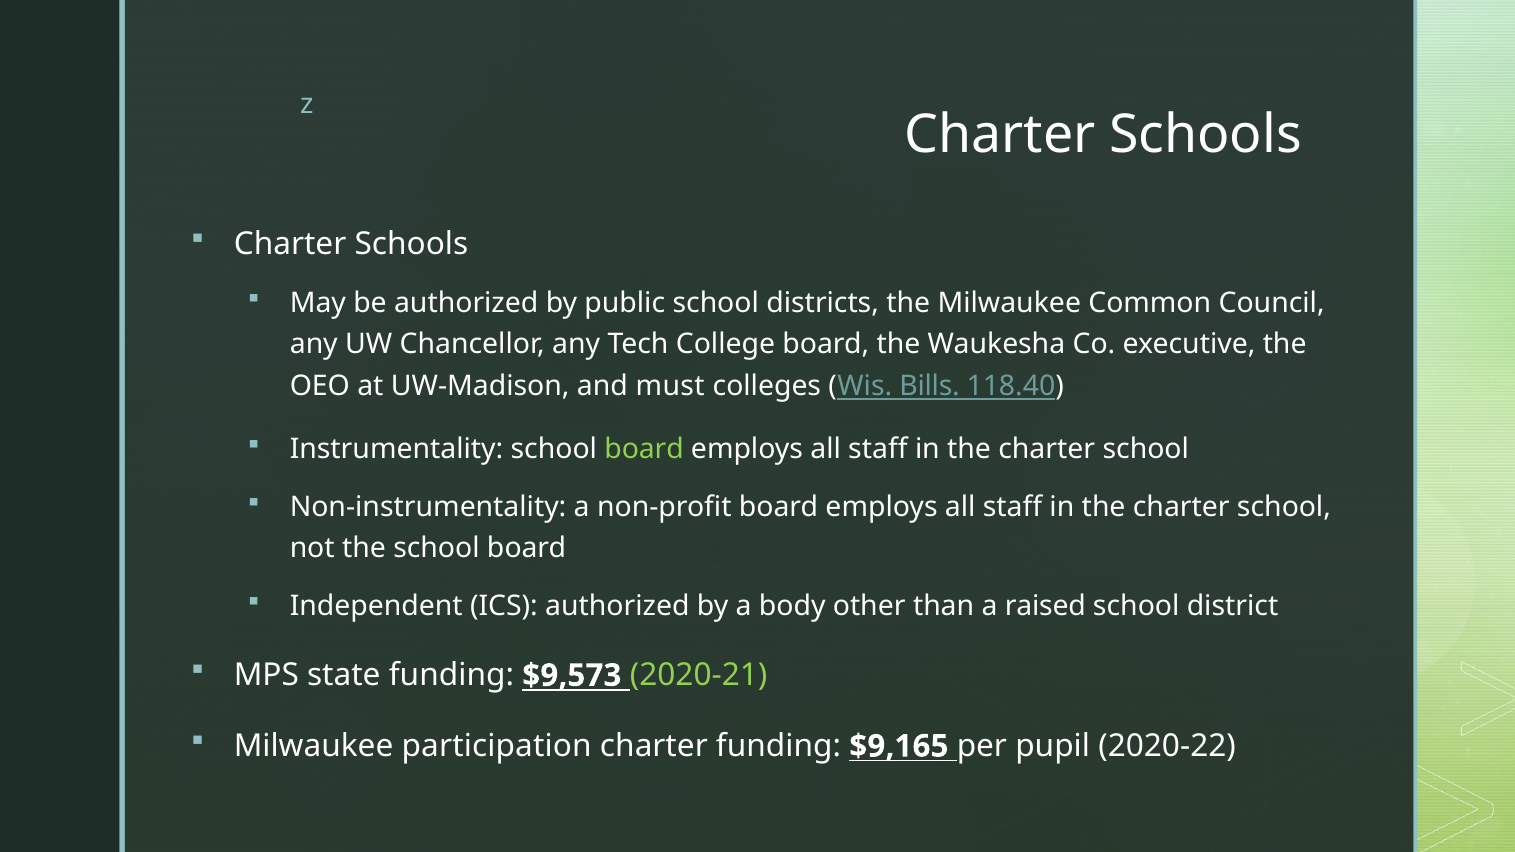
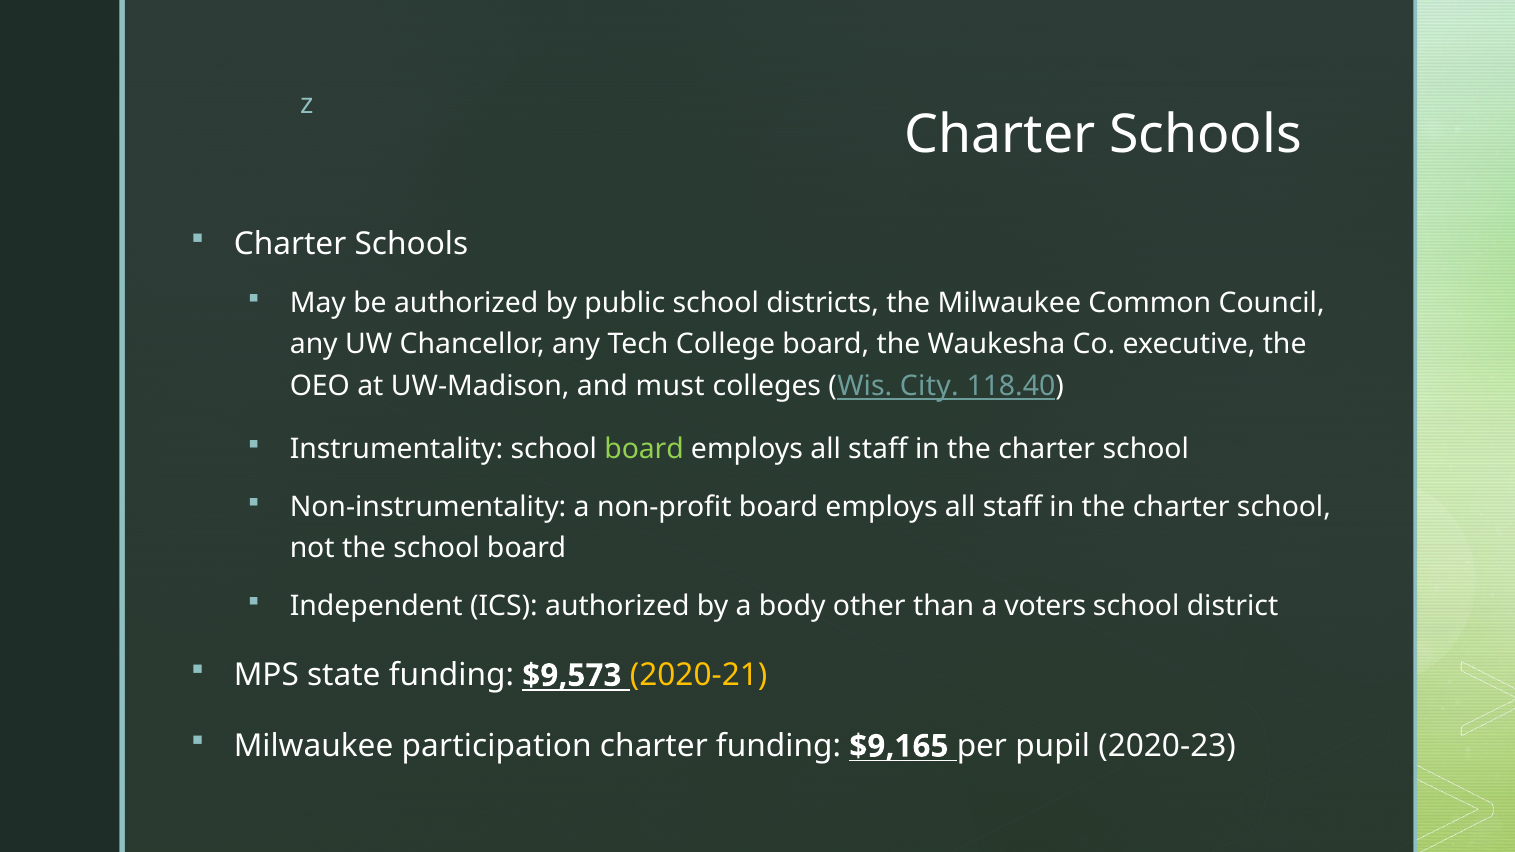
Bills: Bills -> City (929, 386)
raised: raised -> voters (1045, 606)
2020-21 colour: light green -> yellow (699, 676)
2020-22: 2020-22 -> 2020-23 (1167, 746)
